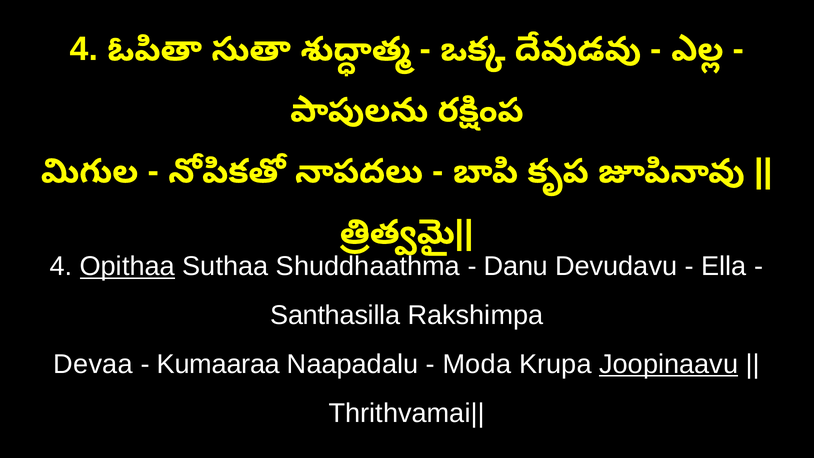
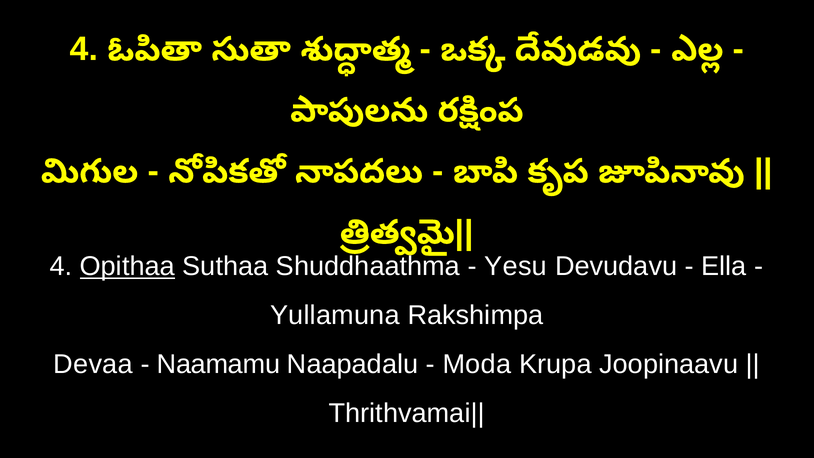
Danu: Danu -> Yesu (516, 266)
Santhasilla: Santhasilla -> Yullamuna (335, 315)
Kumaaraa: Kumaaraa -> Naamamu (218, 364)
Joopinaavu underline: present -> none (669, 364)
